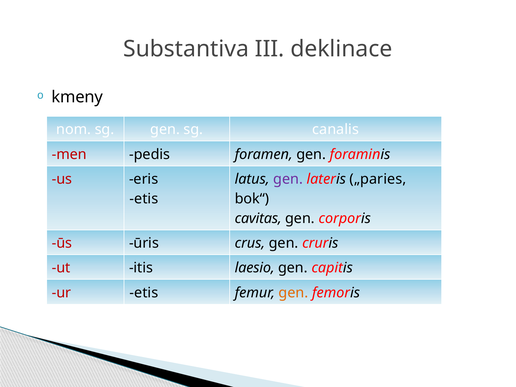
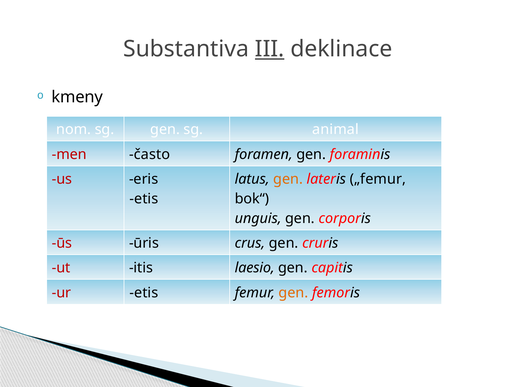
III underline: none -> present (270, 49)
canalis: canalis -> animal (336, 130)
pedis: pedis -> často (150, 154)
gen colour: purple -> orange (288, 179)
„paries: „paries -> „femur (378, 179)
cavitas: cavitas -> unguis (258, 218)
